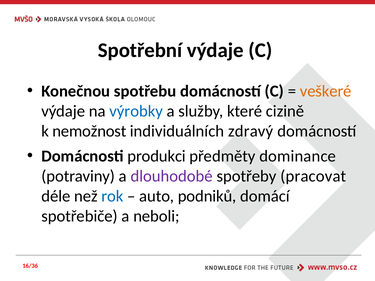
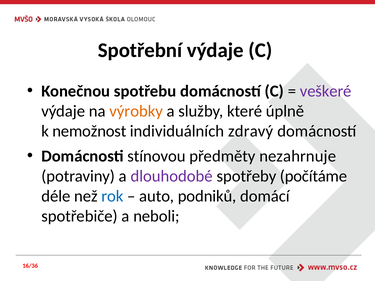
veškeré colour: orange -> purple (326, 91)
výrobky colour: blue -> orange (136, 111)
cizině: cizině -> úplně (285, 111)
produkci: produkci -> stínovou (157, 156)
dominance: dominance -> nezahrnuje (298, 156)
pracovat: pracovat -> počítáme (314, 176)
